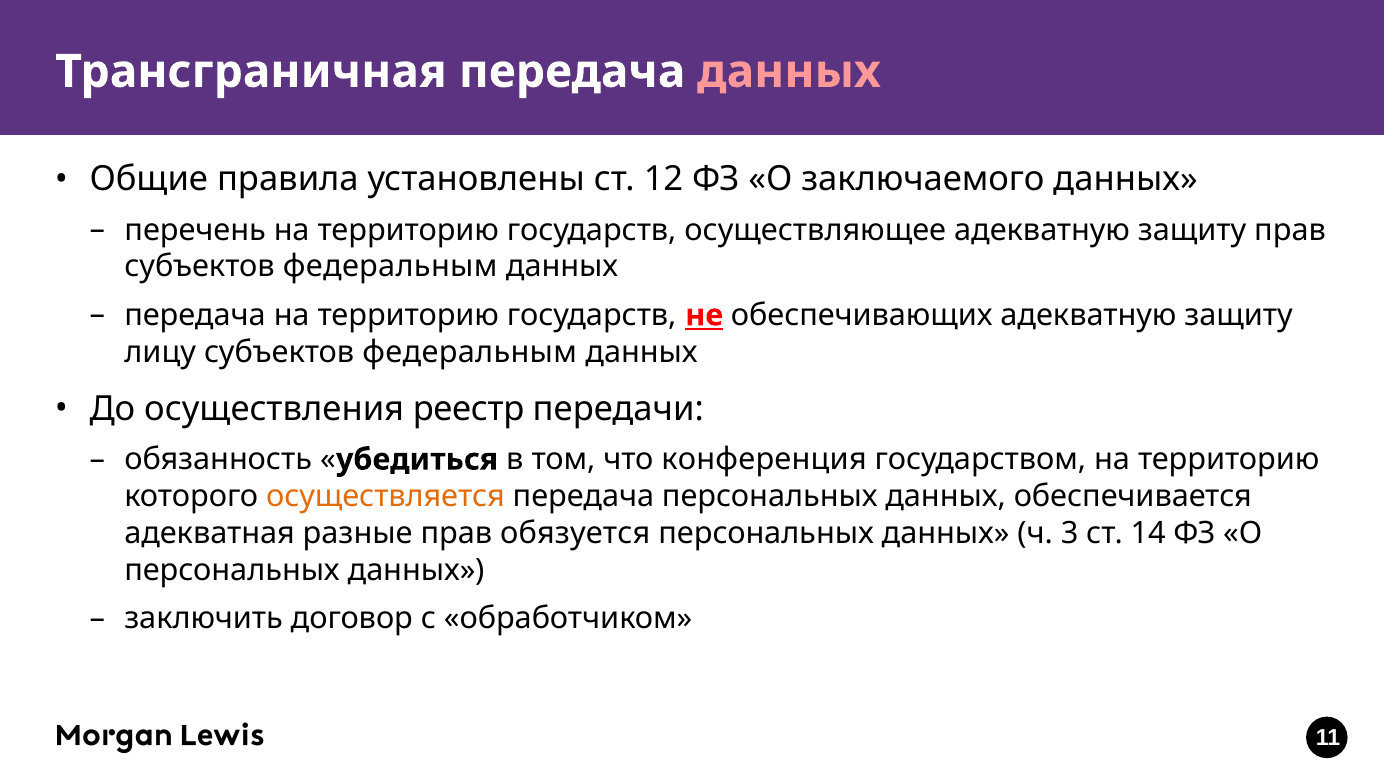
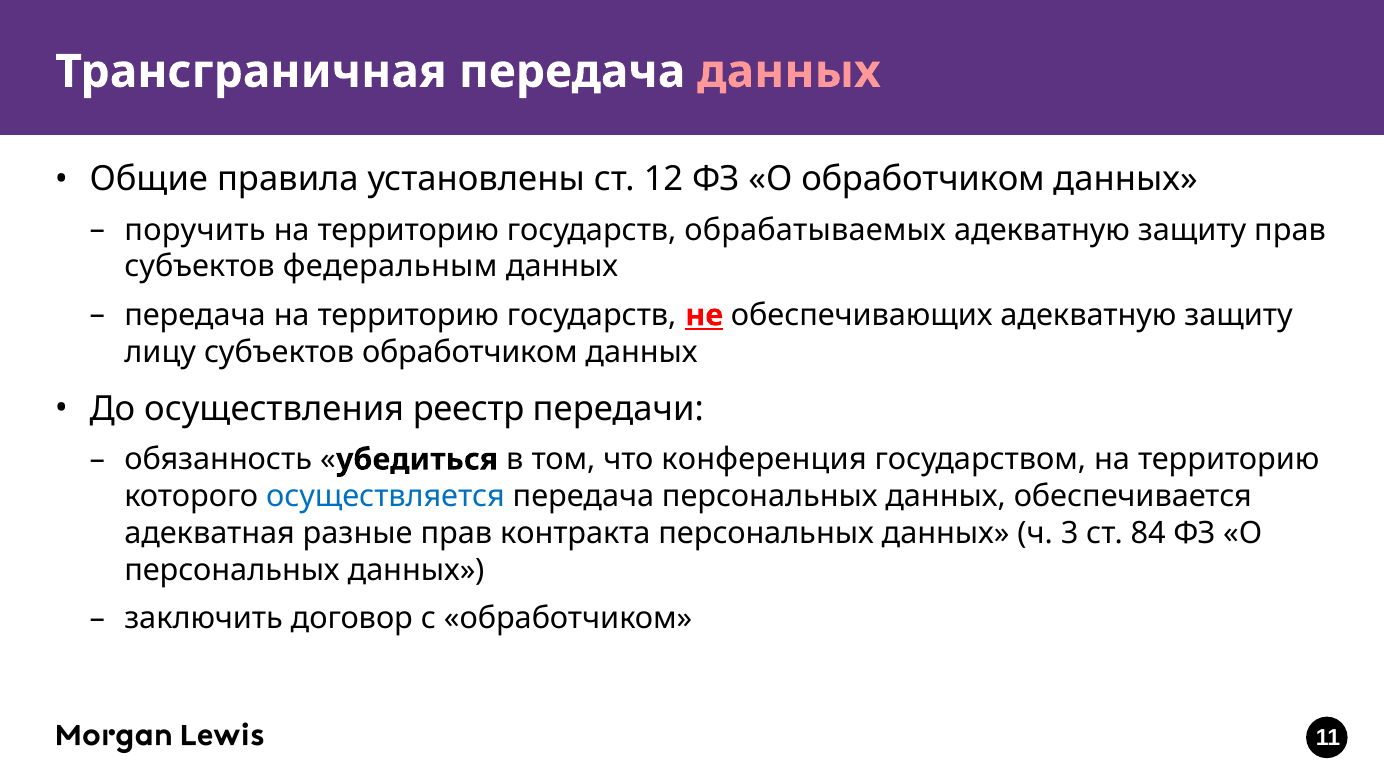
О заключаемого: заключаемого -> обработчиком (923, 179)
перечень: перечень -> поручить (195, 230)
осуществляющее: осуществляющее -> обрабатываемых (815, 230)
федеральным: федеральным -> обработчиком (470, 352)
осуществляется colour: orange -> blue (386, 496)
обязуется: обязуется -> контракта (575, 533)
14: 14 -> 84 (1148, 533)
